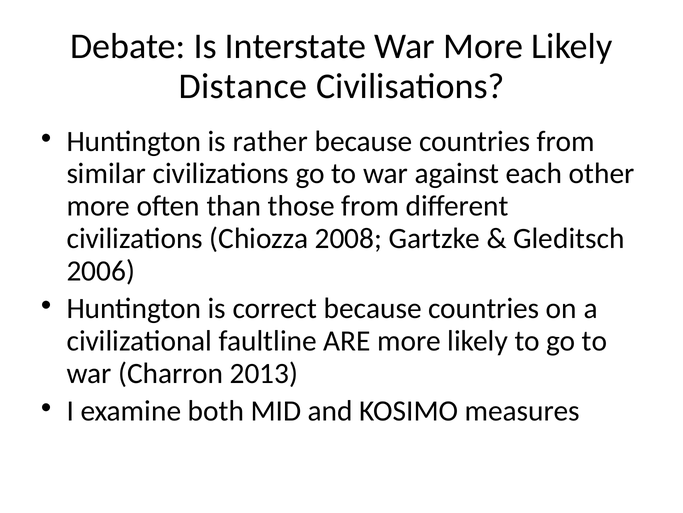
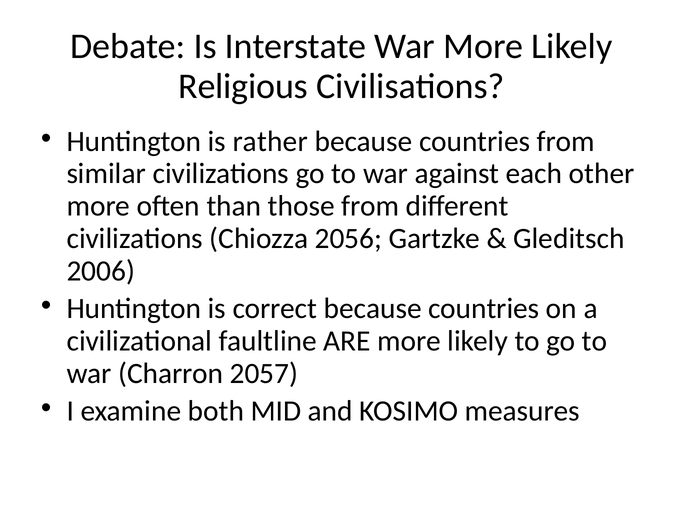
Distance: Distance -> Religious (243, 86)
2008: 2008 -> 2056 (348, 238)
2013: 2013 -> 2057 (264, 373)
